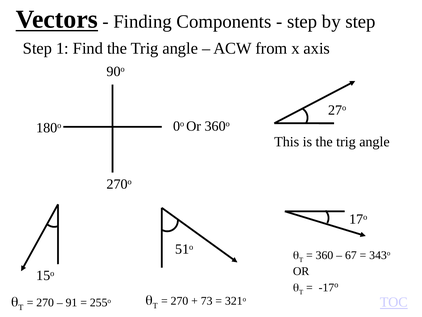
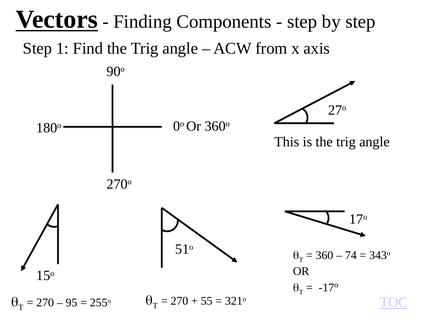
67: 67 -> 74 (351, 255)
91: 91 -> 95 (72, 302)
73: 73 -> 55 (207, 301)
